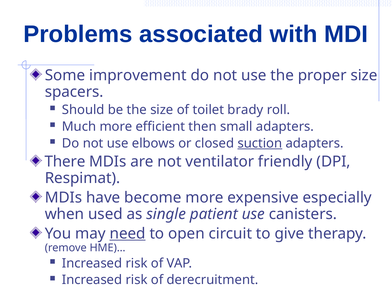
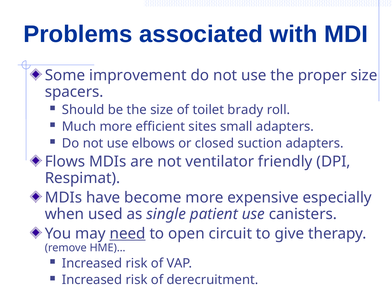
then: then -> sites (203, 127)
suction underline: present -> none (260, 143)
There: There -> Flows (65, 162)
